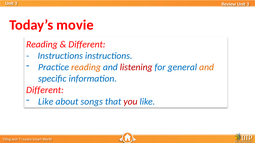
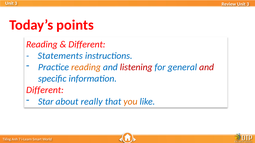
movie: movie -> points (75, 25)
Instructions: Instructions -> Statements (60, 56)
and colour: orange -> red (207, 67)
Like: Like -> Star (46, 102)
songs: songs -> really (92, 102)
you colour: red -> orange (130, 102)
